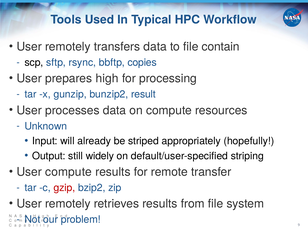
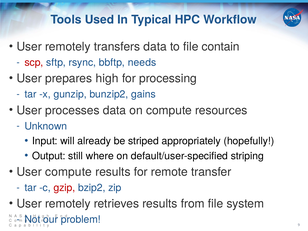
scp colour: black -> red (34, 62)
copies: copies -> needs (142, 62)
result: result -> gains (143, 94)
widely: widely -> where (100, 156)
